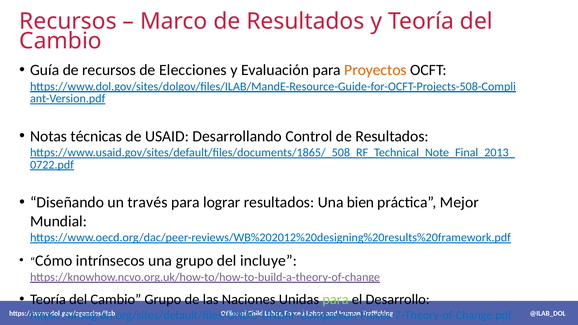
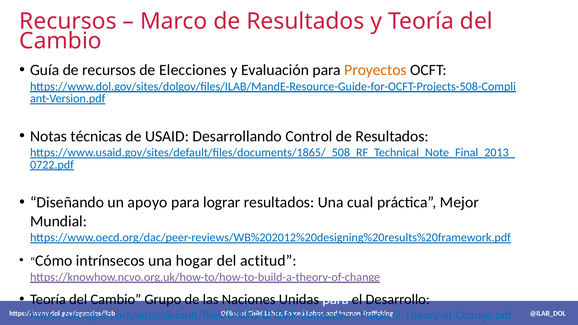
través: través -> apoyo (148, 202)
bien: bien -> cual (360, 202)
una grupo: grupo -> hogar (194, 261)
incluye: incluye -> actitud (269, 261)
para colour: light green -> white (335, 300)
